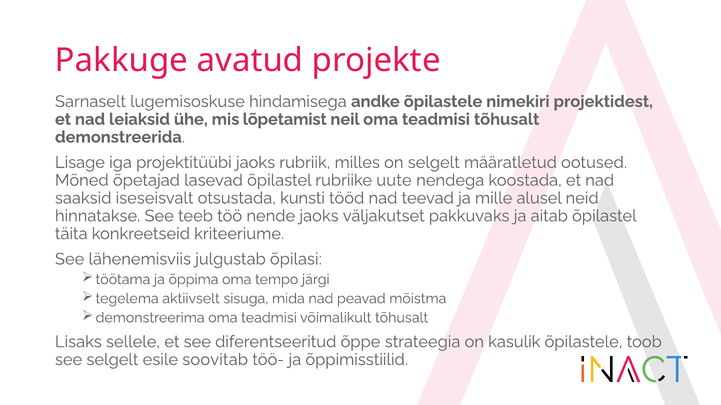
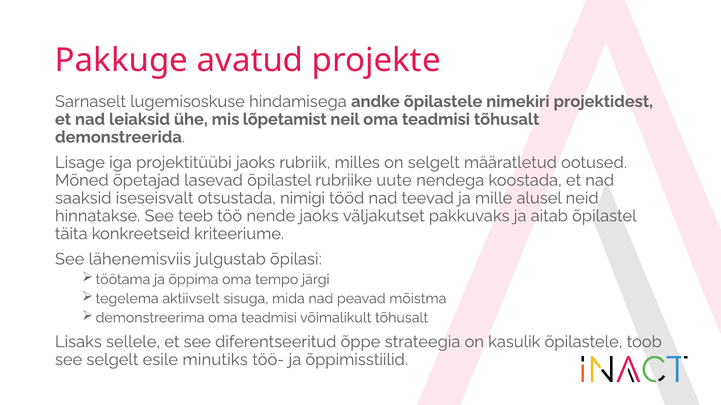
kunsti: kunsti -> nimigi (303, 198)
soovitab: soovitab -> minutiks (215, 360)
